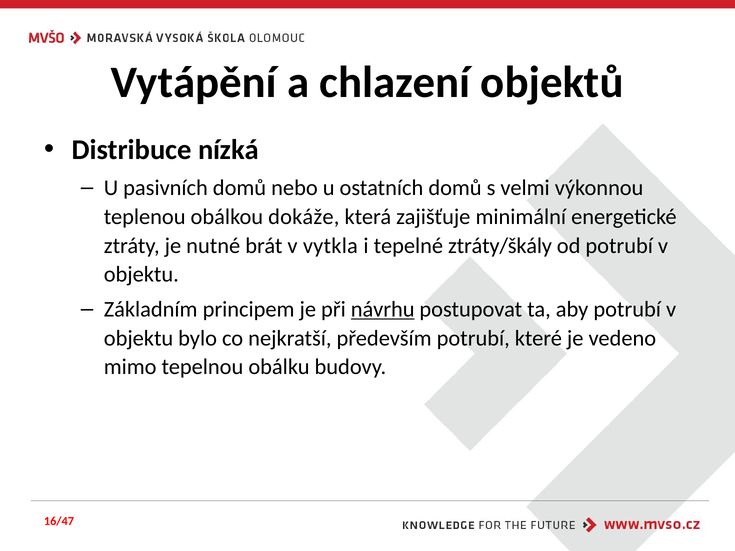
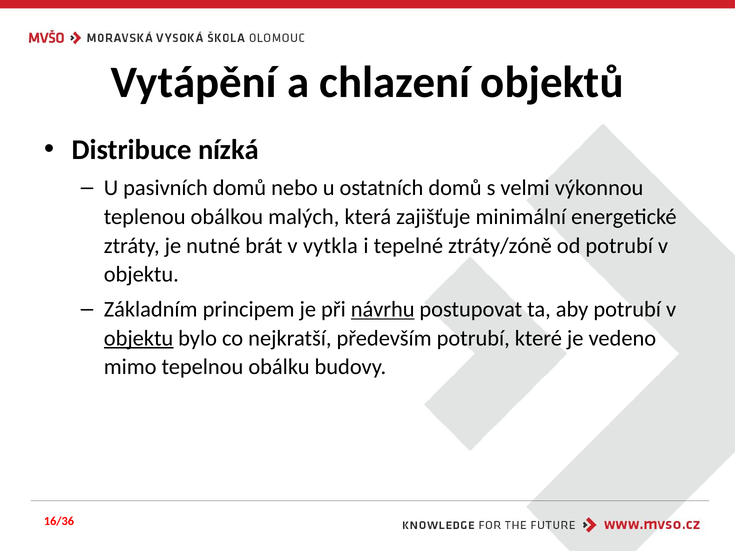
dokáže: dokáže -> malých (304, 217)
ztráty/škály: ztráty/škály -> ztráty/zóně (500, 246)
objektu underline: none -> present (139, 338)
16/47: 16/47 -> 16/36 (59, 521)
